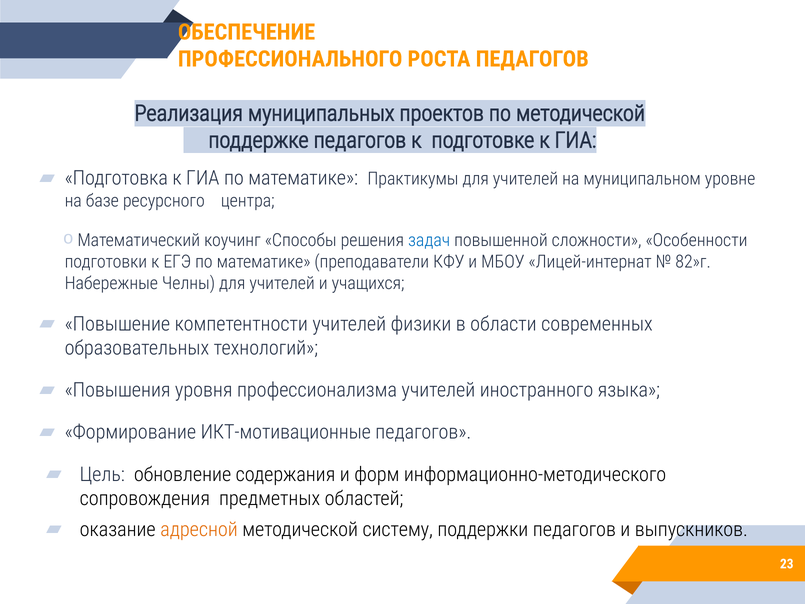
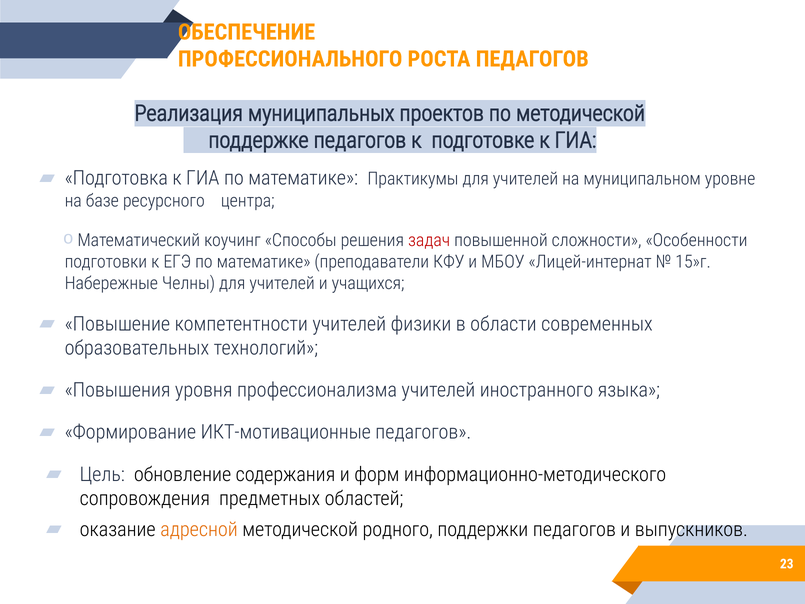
задач colour: blue -> red (429, 240)
82»г: 82»г -> 15»г (693, 262)
систему: систему -> родного (398, 529)
